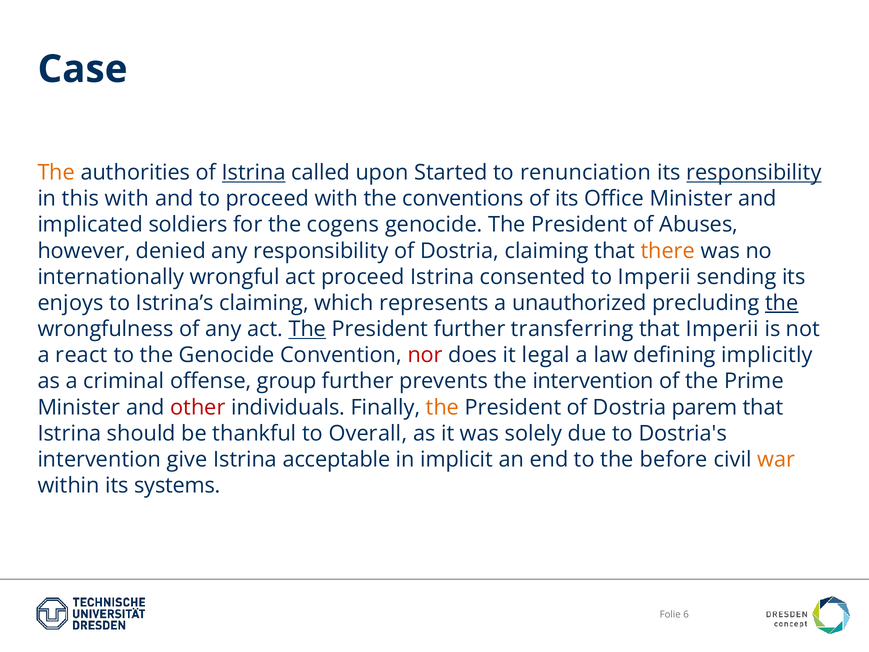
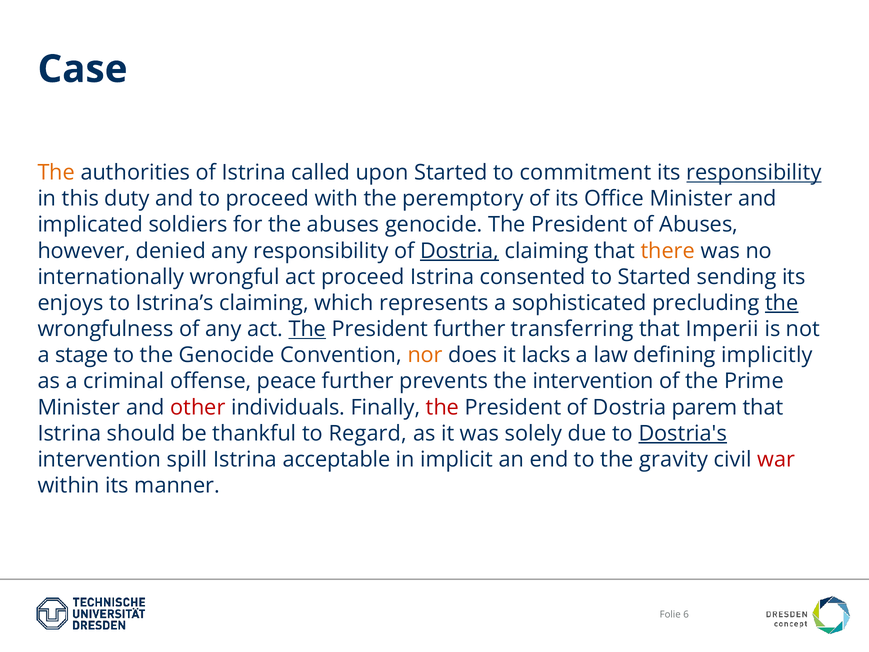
Istrina underline: present -> none (254, 173)
renunciation: renunciation -> commitment (586, 173)
this with: with -> duty (127, 199)
conventions: conventions -> peremptory (463, 199)
the cogens: cogens -> abuses (343, 225)
Dostria underline: none -> present (460, 251)
to Imperii: Imperii -> Started (654, 277)
unauthorized: unauthorized -> sophisticated (579, 303)
react: react -> stage (82, 355)
nor colour: red -> orange (425, 355)
legal: legal -> lacks (546, 355)
group: group -> peace (287, 381)
the colour: orange -> red (442, 407)
Overall: Overall -> Regard (368, 433)
Dostria's underline: none -> present (683, 433)
give: give -> spill (187, 459)
before: before -> gravity (674, 459)
war colour: orange -> red (776, 459)
systems: systems -> manner (177, 485)
